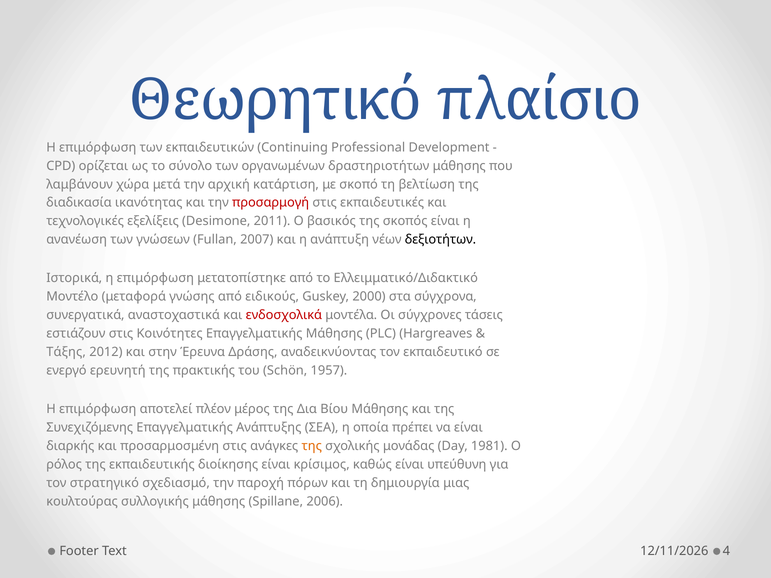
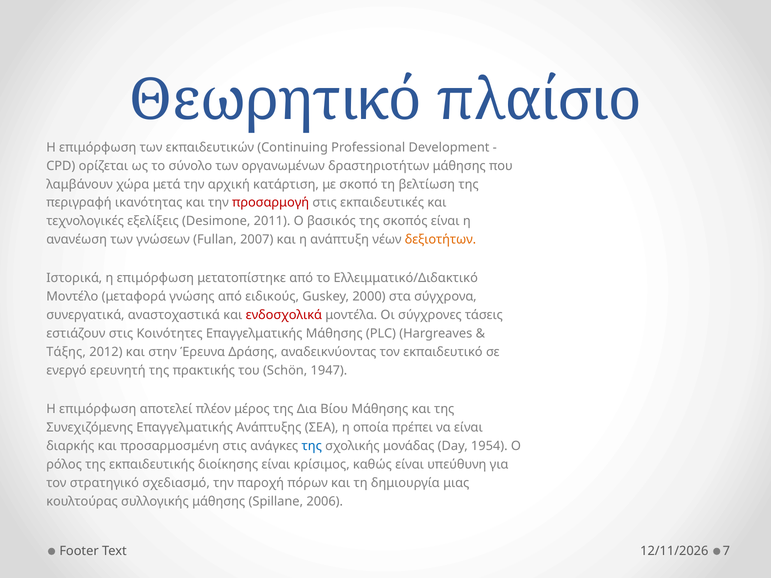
διαδικασία: διαδικασία -> περιγραφή (79, 203)
δεξιοτήτων colour: black -> orange (440, 240)
1957: 1957 -> 1947 (329, 371)
της colour: orange -> blue (312, 446)
1981: 1981 -> 1954 (489, 446)
4: 4 -> 7 (726, 551)
